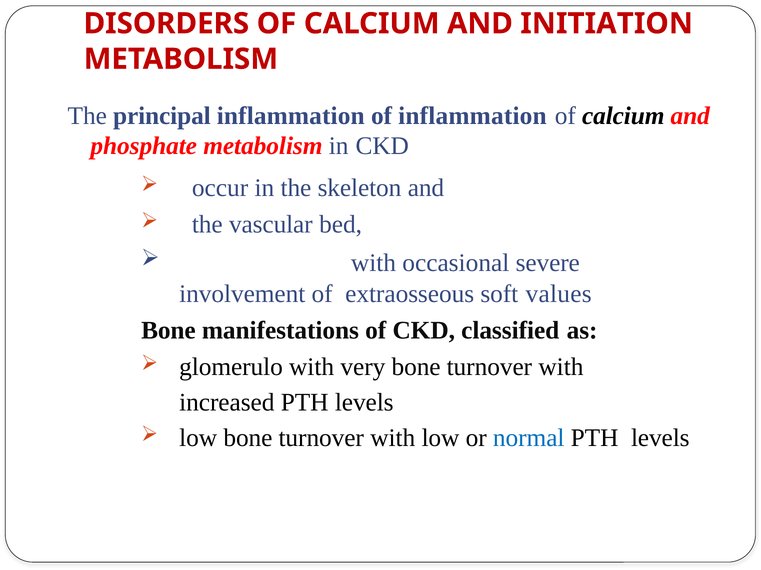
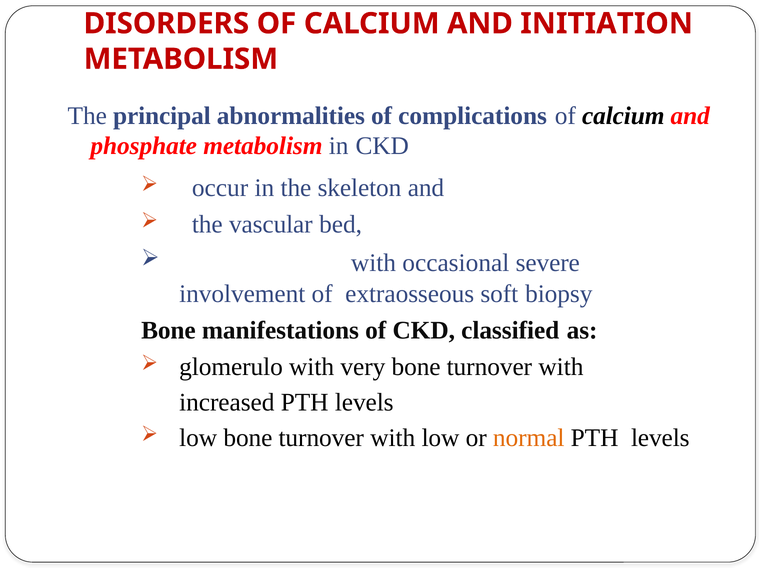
principal inflammation: inflammation -> abnormalities (291, 116)
of inflammation: inflammation -> complications (473, 116)
values: values -> biopsy (559, 294)
normal colour: blue -> orange (529, 438)
